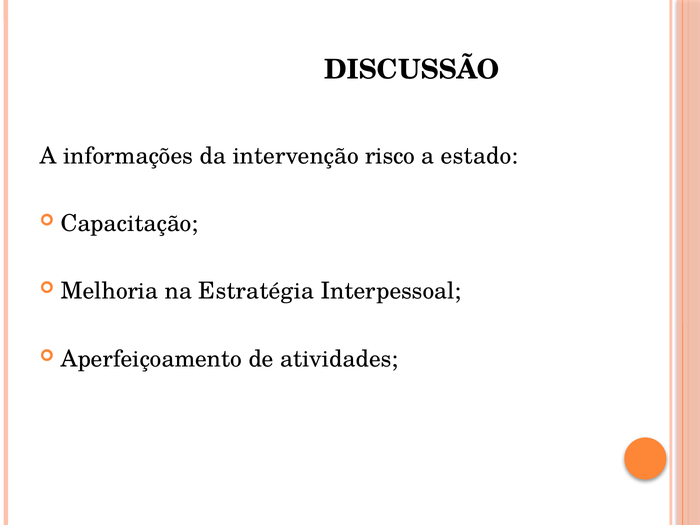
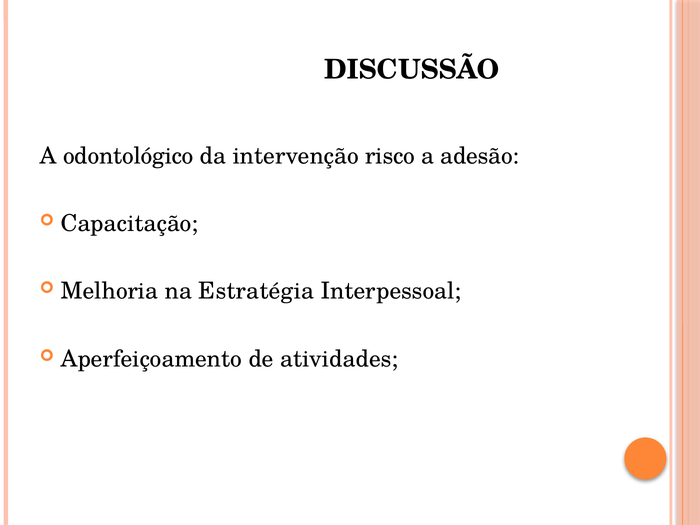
informações: informações -> odontológico (128, 156)
estado: estado -> adesão (480, 156)
